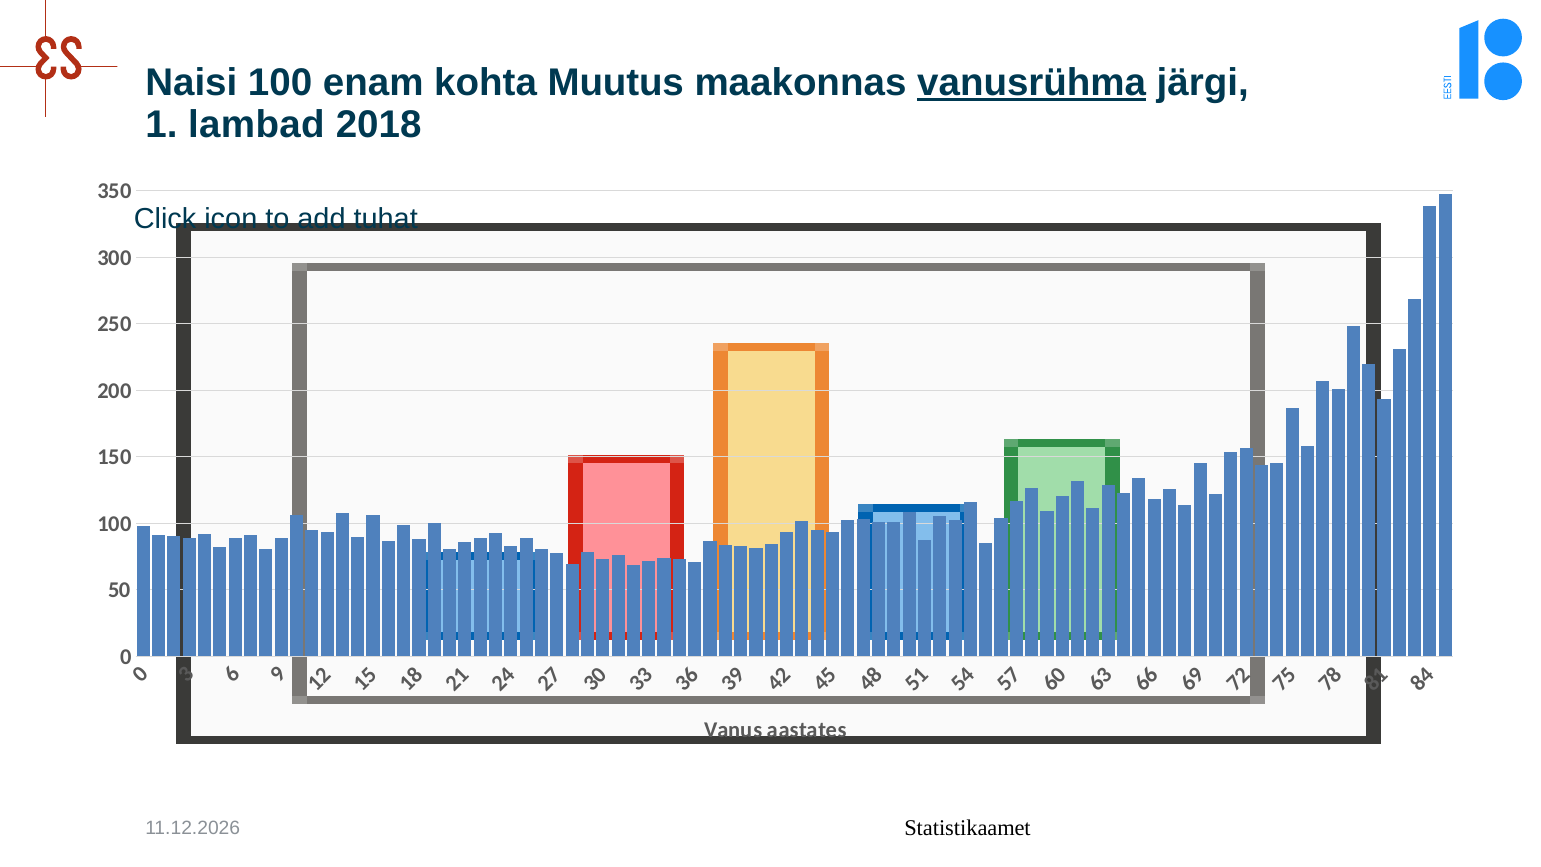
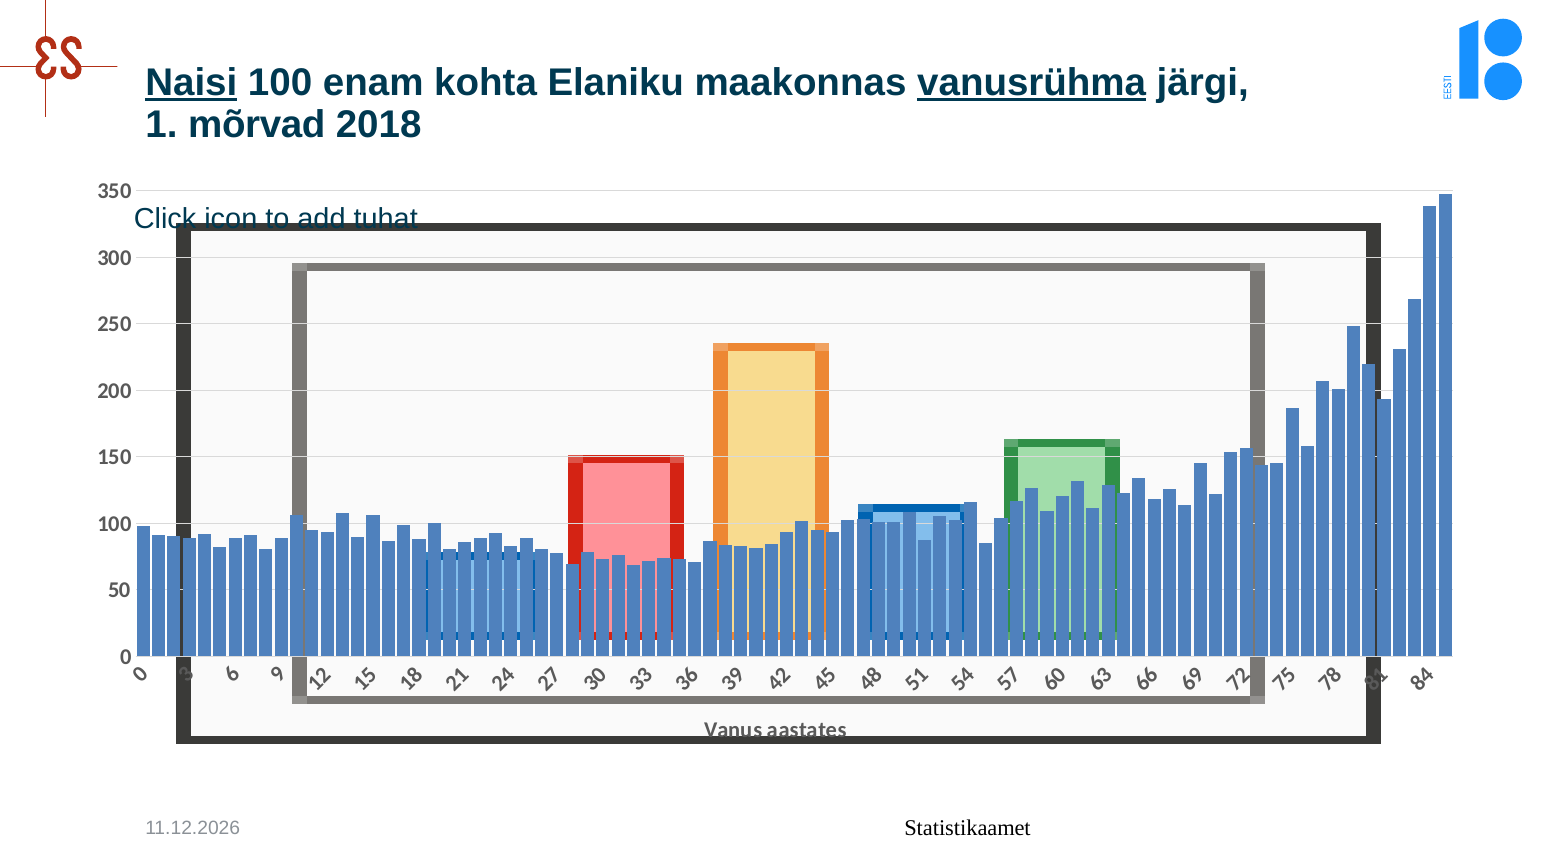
Naisi underline: none -> present (191, 83)
Muutus: Muutus -> Elaniku (616, 83)
lambad: lambad -> mõrvad (257, 125)
